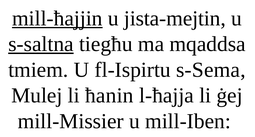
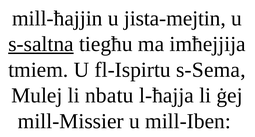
mill-ħajjin underline: present -> none (57, 18)
mqaddsa: mqaddsa -> imħejjija (208, 44)
ħanin: ħanin -> nbatu (109, 96)
